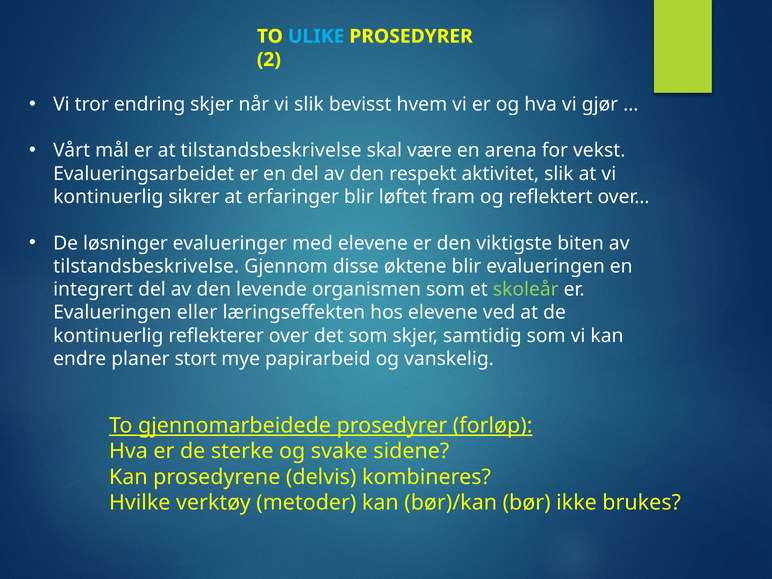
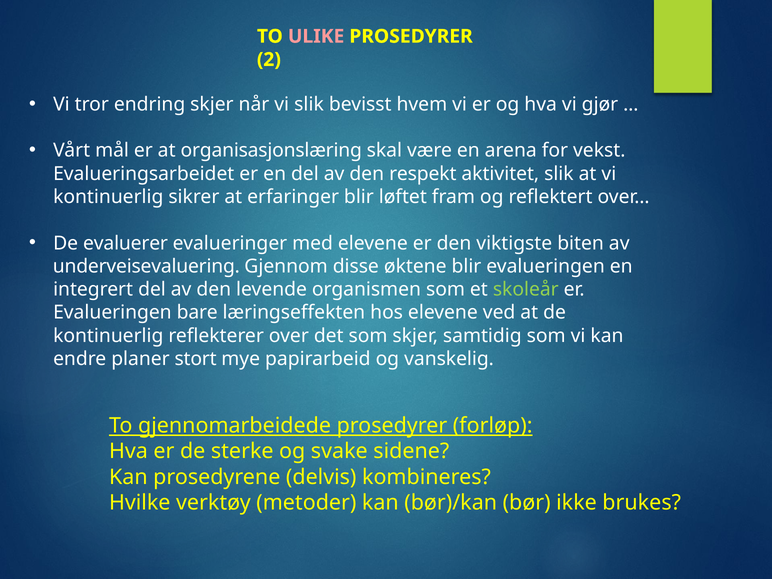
ULIKE colour: light blue -> pink (316, 36)
at tilstandsbeskrivelse: tilstandsbeskrivelse -> organisasjonslæring (271, 150)
løsninger: løsninger -> evaluerer (126, 243)
tilstandsbeskrivelse: tilstandsbeskrivelse -> underveisevaluering (146, 266)
eller: eller -> bare (197, 313)
